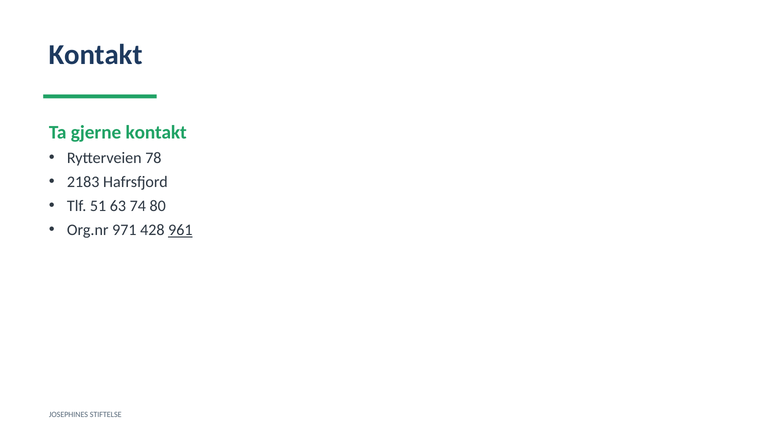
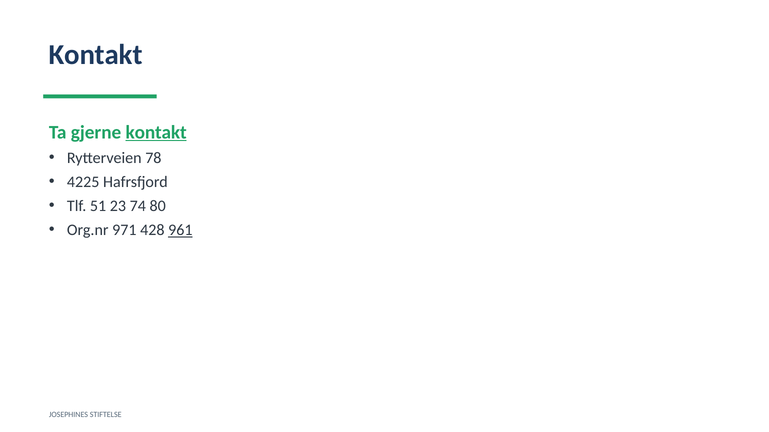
kontakt underline: none -> present (156, 132)
2183: 2183 -> 4225 (83, 182)
63: 63 -> 23 (118, 206)
